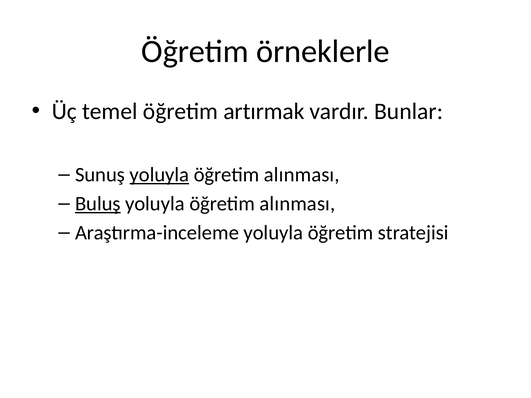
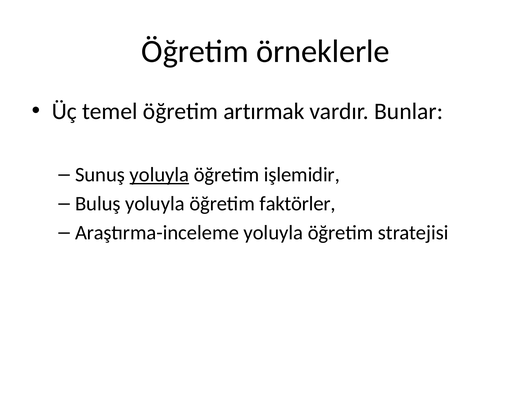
alınması: alınması -> işlemidir (302, 175)
Buluş underline: present -> none (98, 204)
alınması: alınması -> faktörler (298, 204)
